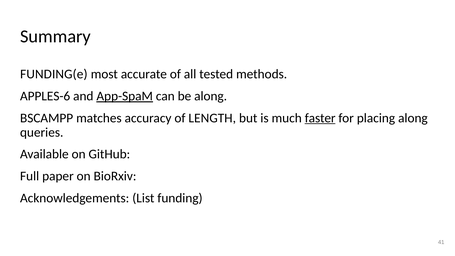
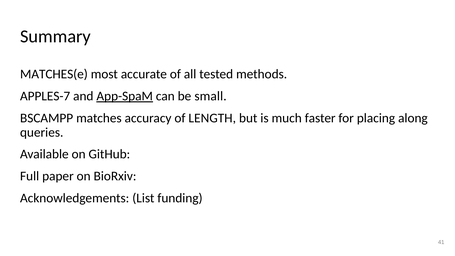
FUNDING(e: FUNDING(e -> MATCHES(e (54, 74)
APPLES-6: APPLES-6 -> APPLES-7 (45, 96)
be along: along -> small (211, 96)
faster underline: present -> none (320, 118)
